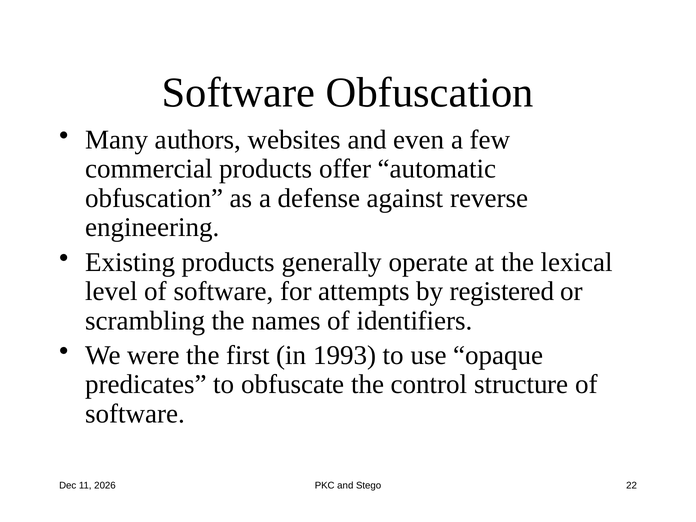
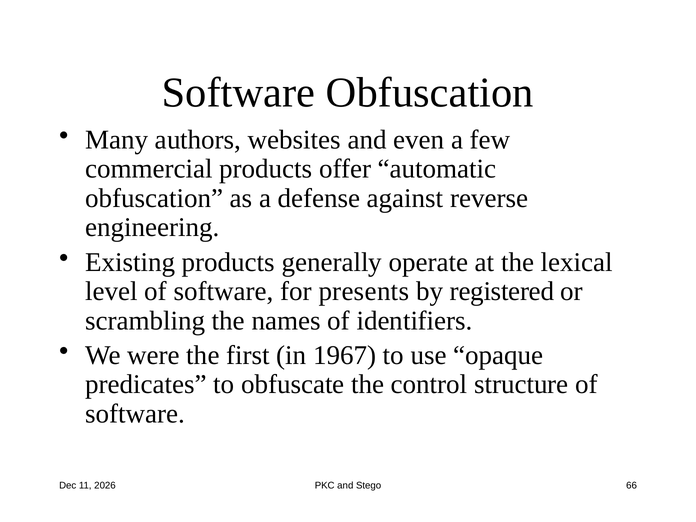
attempts: attempts -> presents (364, 291)
1993: 1993 -> 1967 (345, 355)
22: 22 -> 66 (632, 486)
